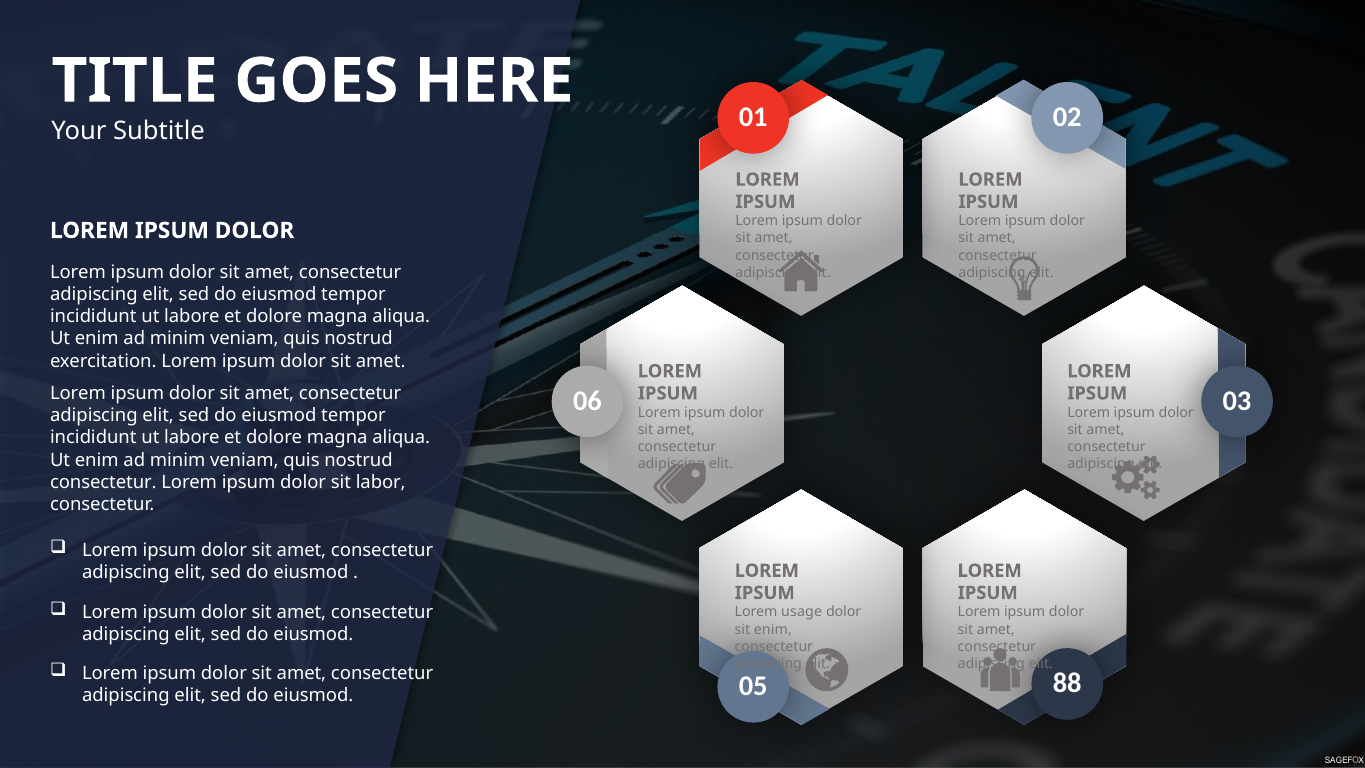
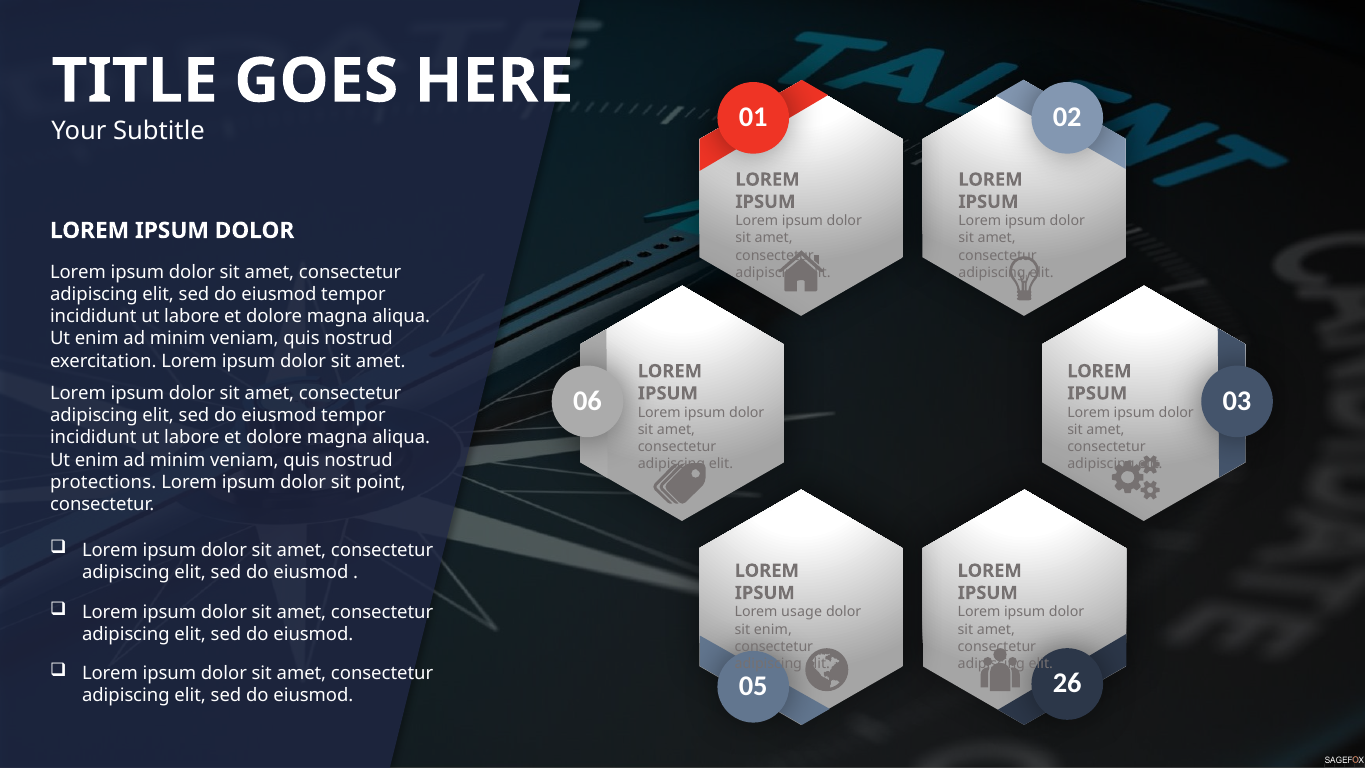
consectetur: consectetur -> protections (103, 482)
labor: labor -> point (381, 482)
88: 88 -> 26 (1067, 683)
